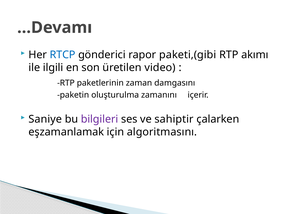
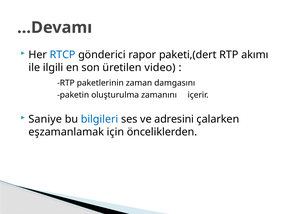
paketi,(gibi: paketi,(gibi -> paketi,(dert (188, 55)
bilgileri colour: purple -> blue (100, 119)
sahiptir: sahiptir -> adresini (174, 119)
algoritmasını: algoritmasını -> önceliklerden (162, 132)
